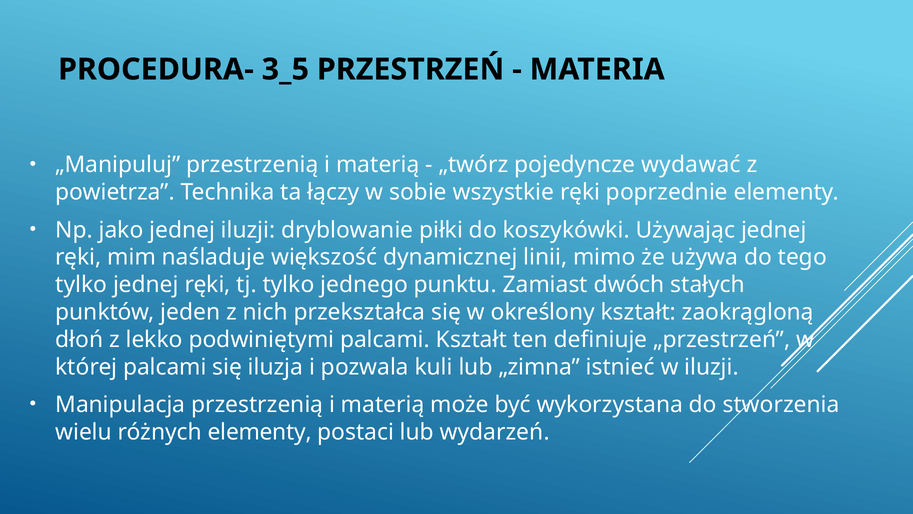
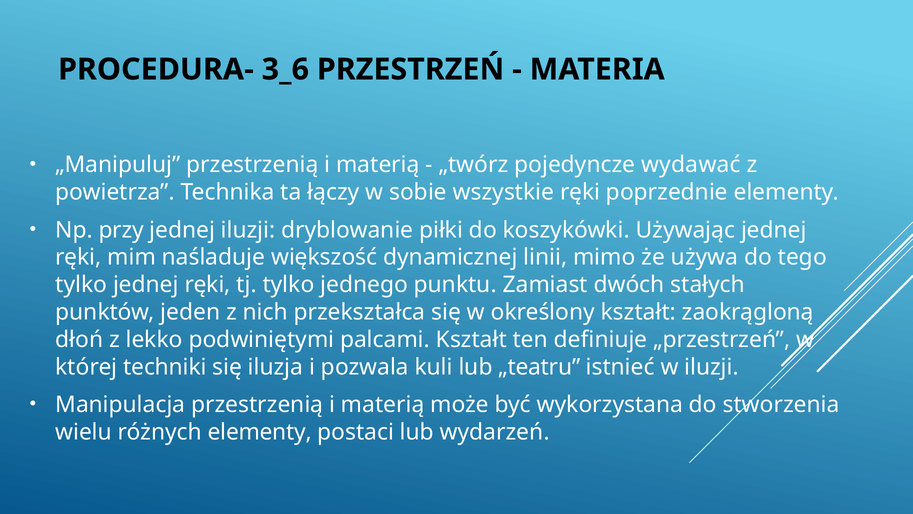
3_5: 3_5 -> 3_6 (285, 69)
jako: jako -> przy (121, 230)
której palcami: palcami -> techniki (165, 367)
„zimna: „zimna -> „teatru (539, 367)
